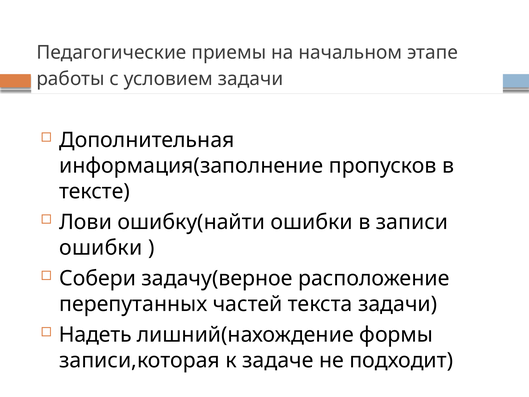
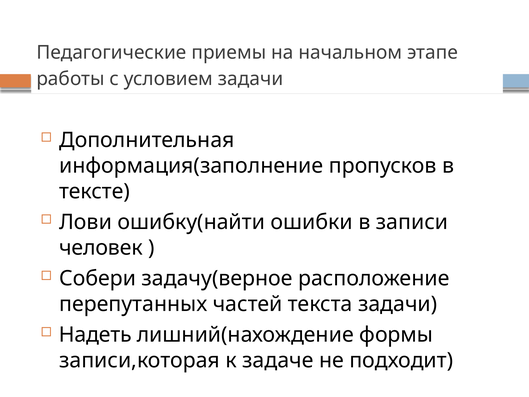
ошибки: ошибки -> человек (101, 248)
